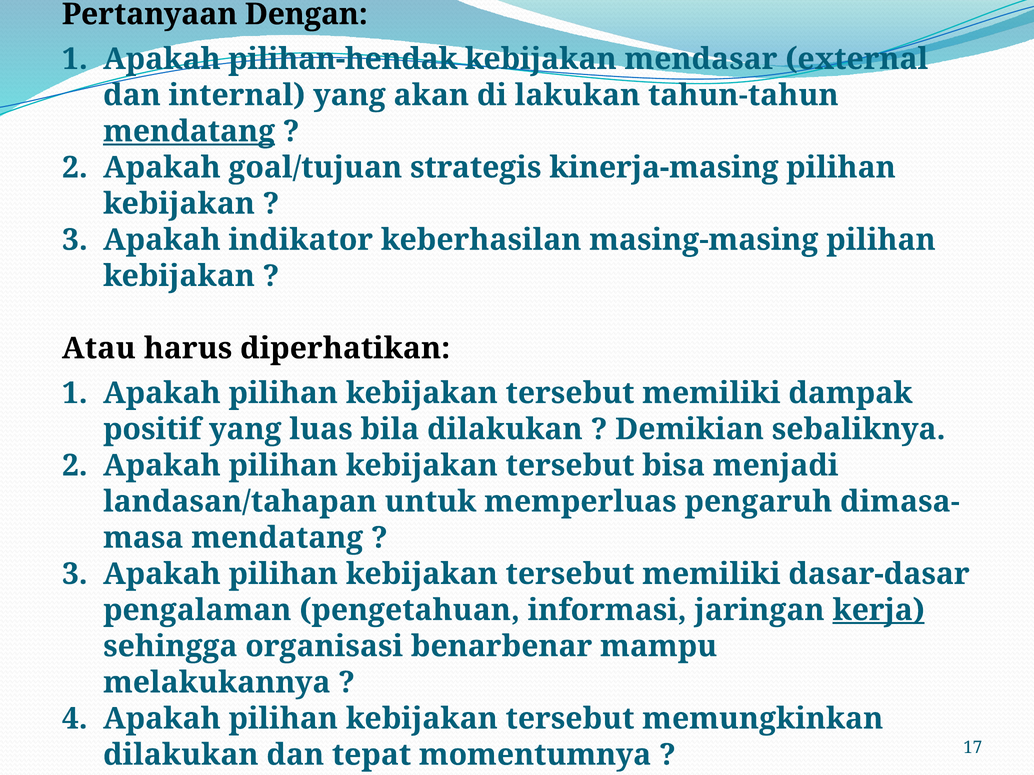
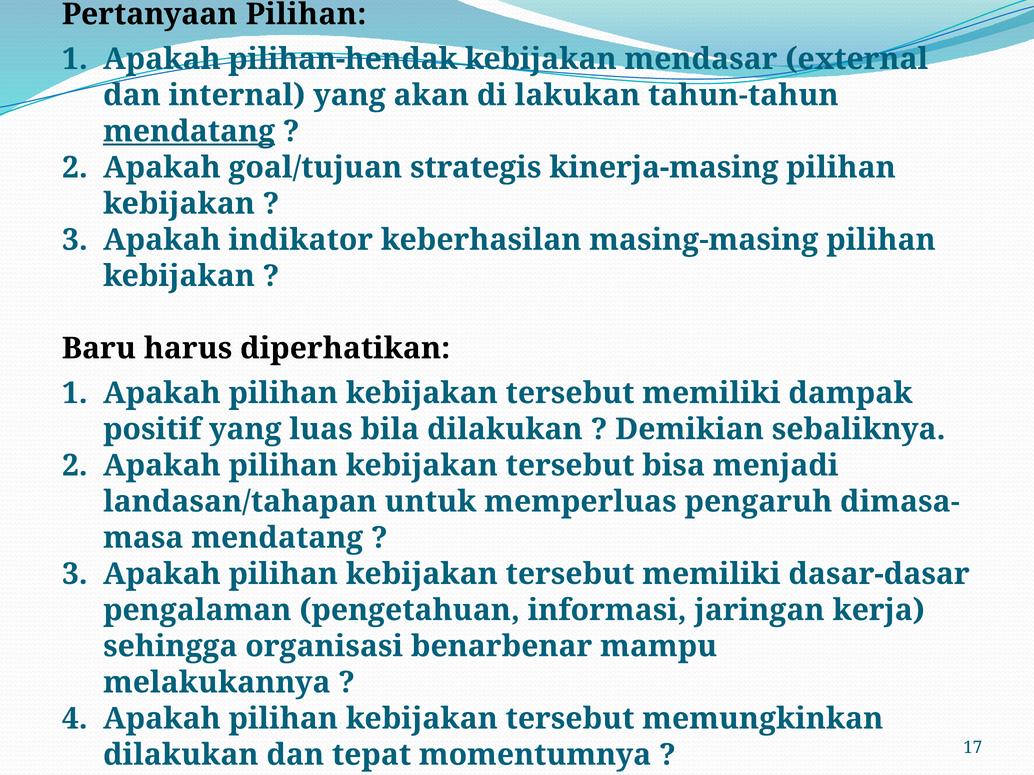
Pertanyaan Dengan: Dengan -> Pilihan (306, 14)
Atau: Atau -> Baru (99, 349)
kerja underline: present -> none (879, 611)
